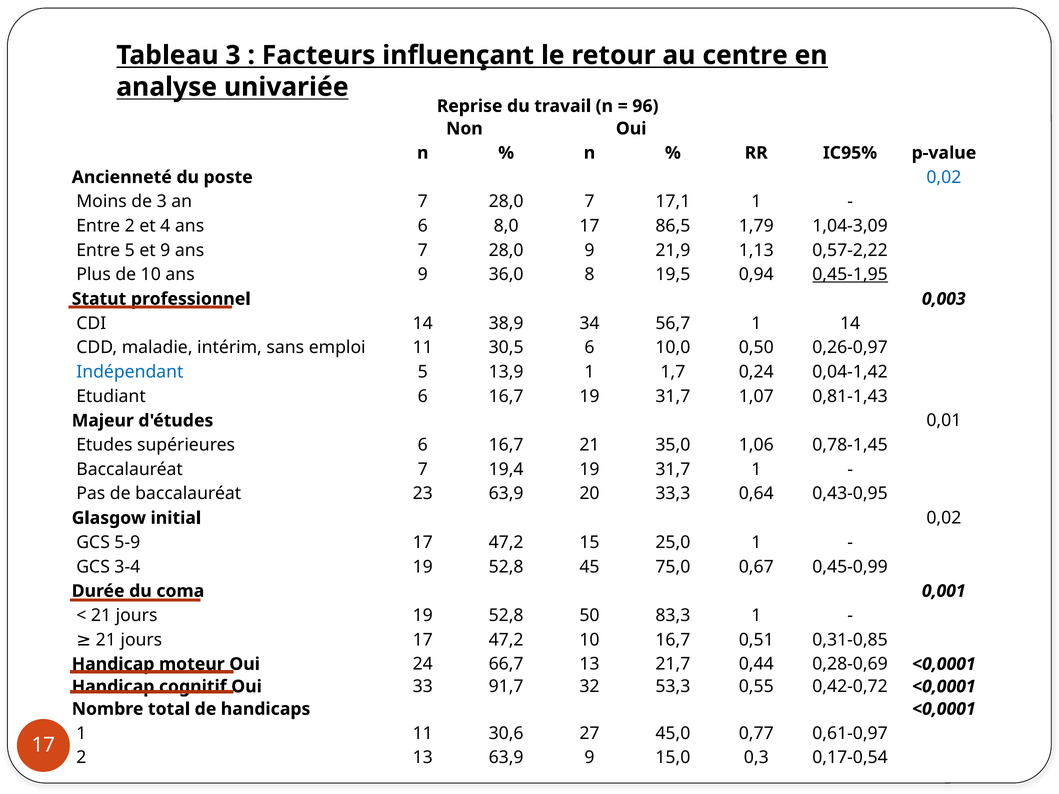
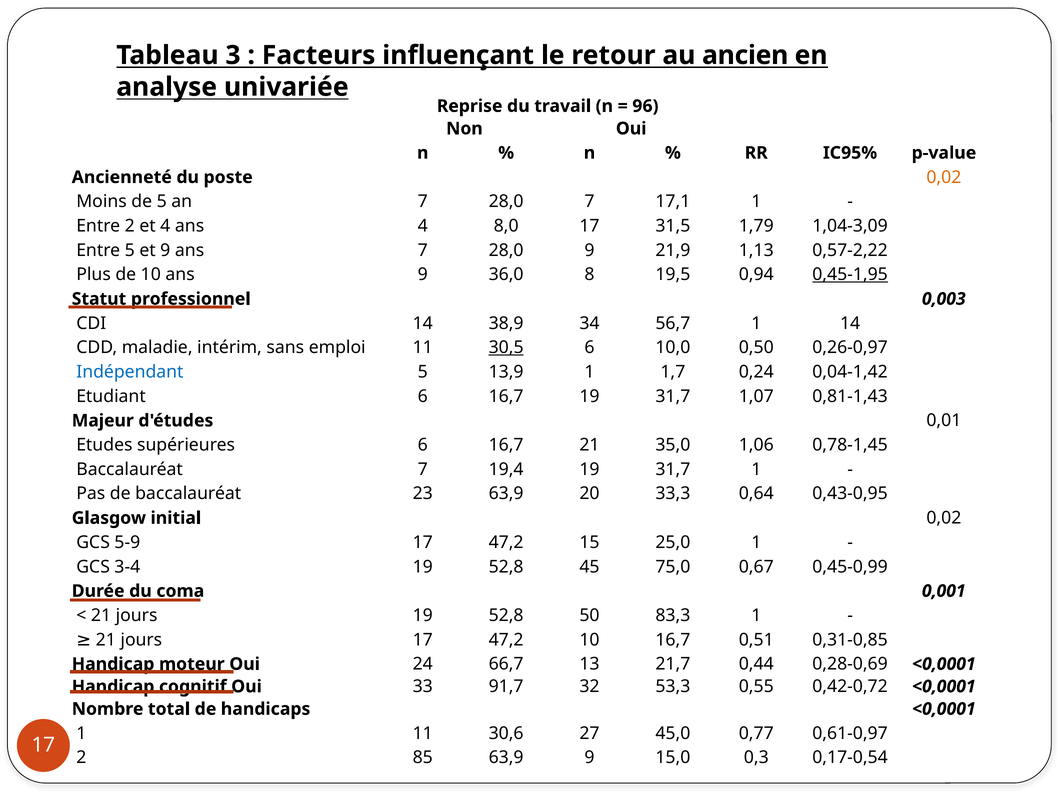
centre: centre -> ancien (745, 55)
0,02 colour: blue -> orange (944, 177)
de 3: 3 -> 5 (162, 202)
ans 6: 6 -> 4 (423, 226)
86,5: 86,5 -> 31,5 (673, 226)
30,5 underline: none -> present (506, 348)
2 13: 13 -> 85 (423, 758)
